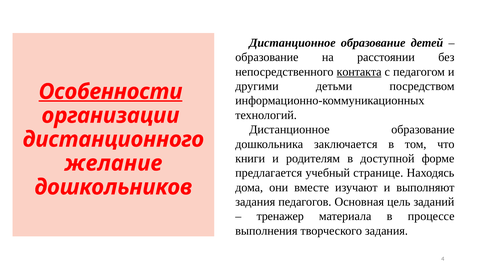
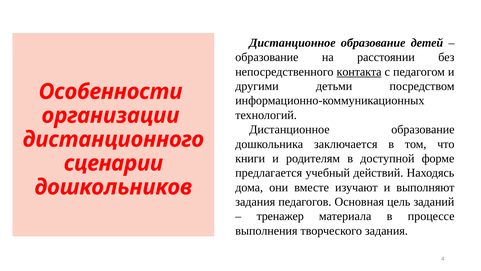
Особенности underline: present -> none (110, 91)
желание: желание -> сценарии (113, 163)
странице: странице -> действий (378, 173)
